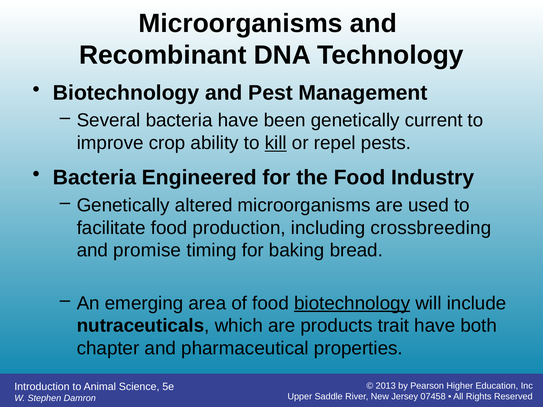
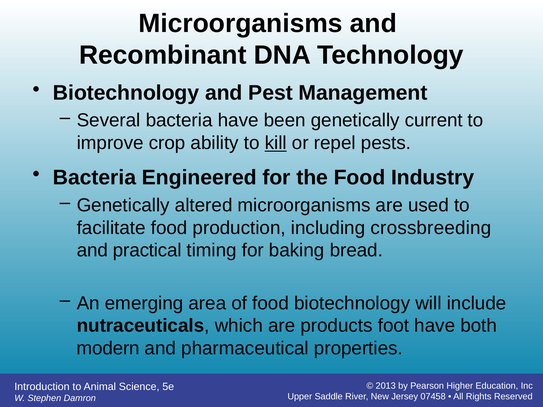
promise: promise -> practical (147, 251)
biotechnology underline: present -> none (352, 303)
trait: trait -> foot (393, 326)
chapter: chapter -> modern (108, 349)
